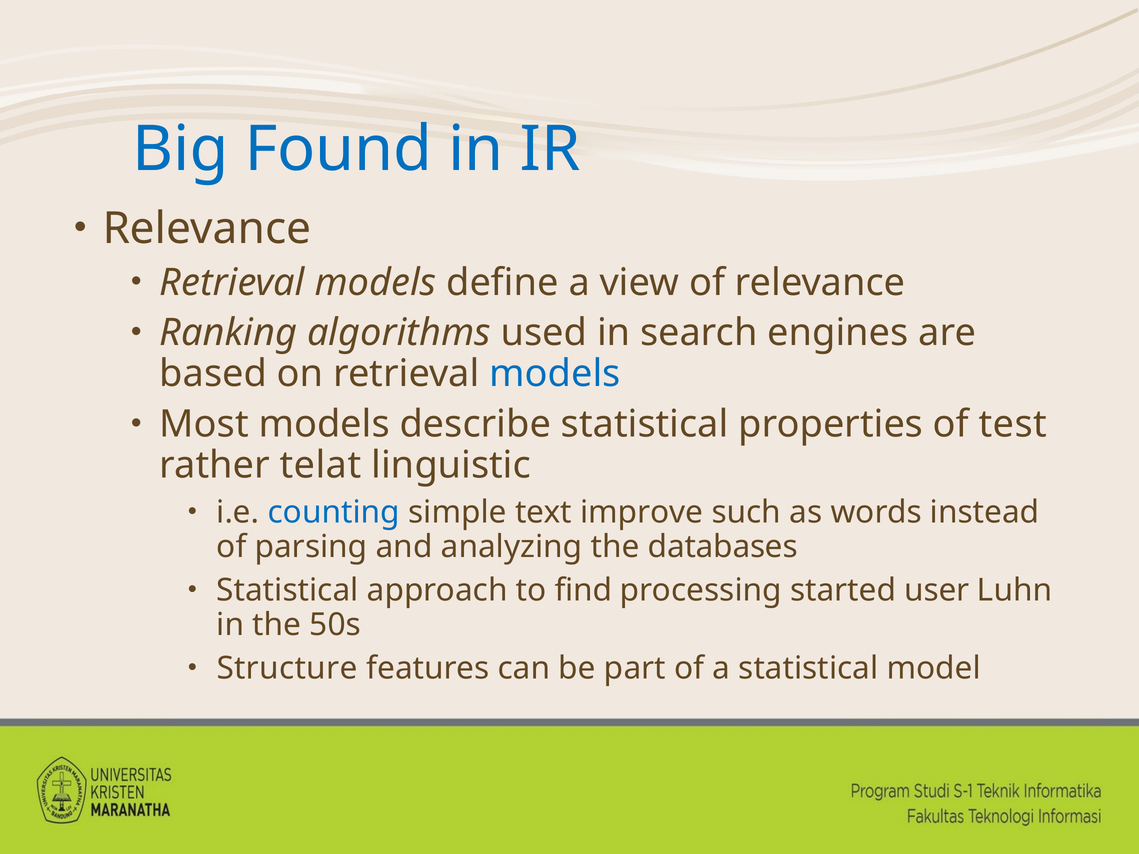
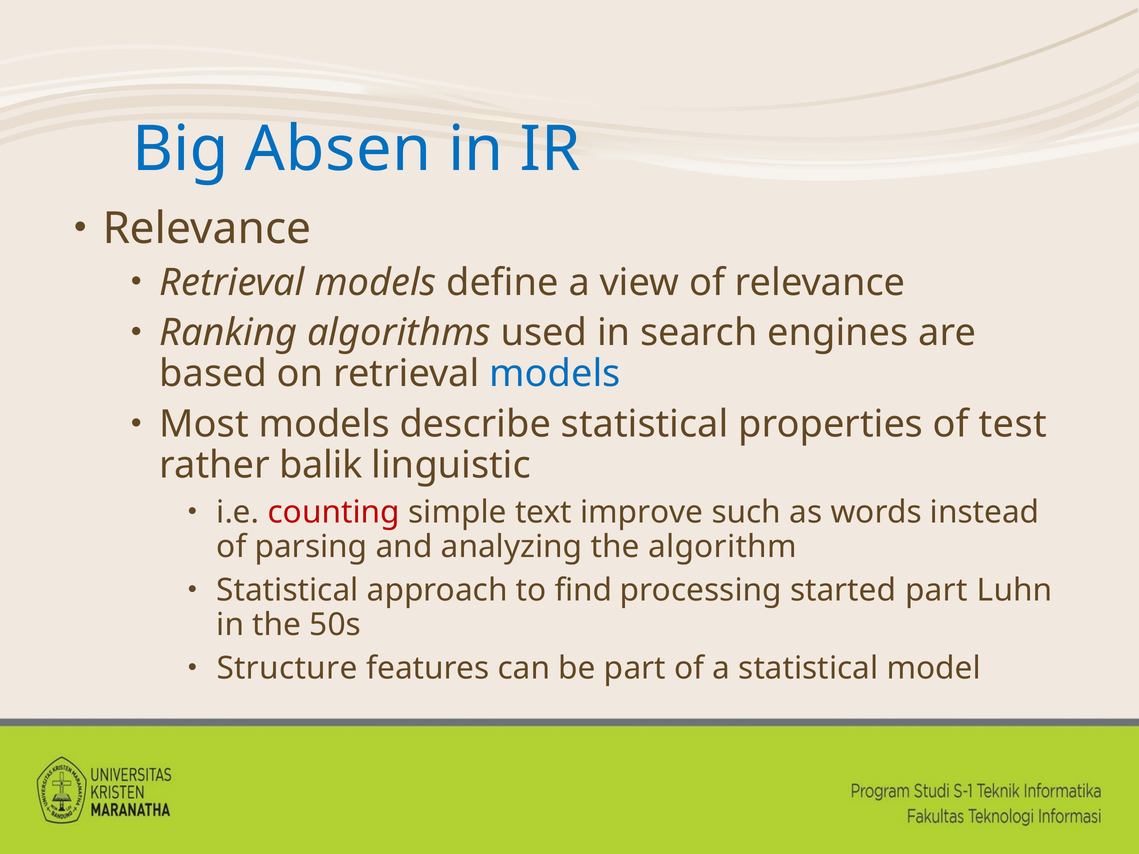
Found: Found -> Absen (338, 150)
telat: telat -> balik (321, 466)
counting colour: blue -> red (334, 513)
databases: databases -> algorithm (723, 547)
started user: user -> part (936, 591)
